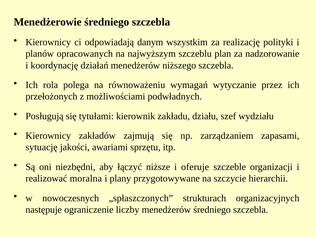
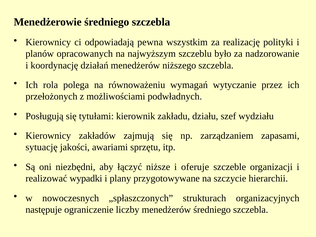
danym: danym -> pewna (150, 42)
plan: plan -> było (223, 54)
moralna: moralna -> wypadki (86, 179)
